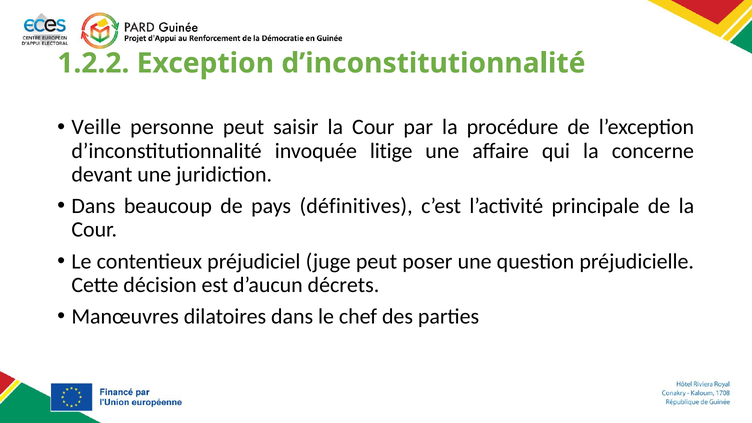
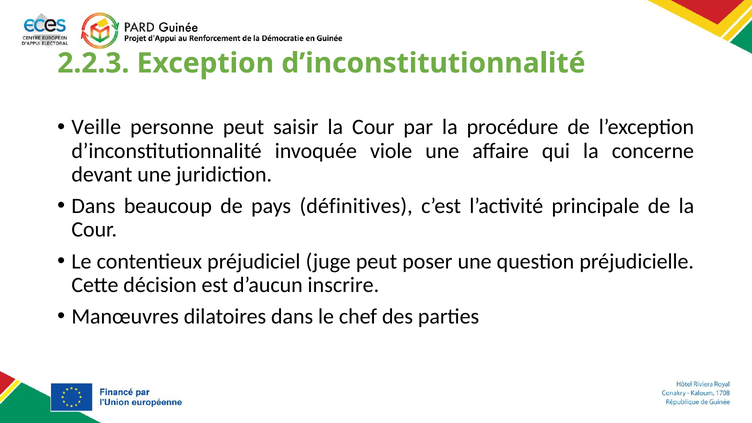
1.2.2: 1.2.2 -> 2.2.3 (93, 63)
litige: litige -> viole (391, 151)
décrets: décrets -> inscrire (343, 285)
